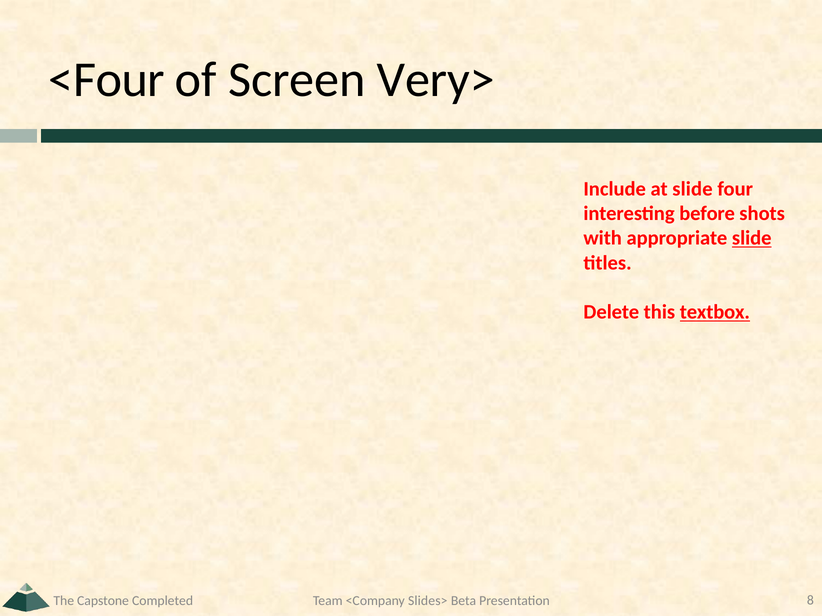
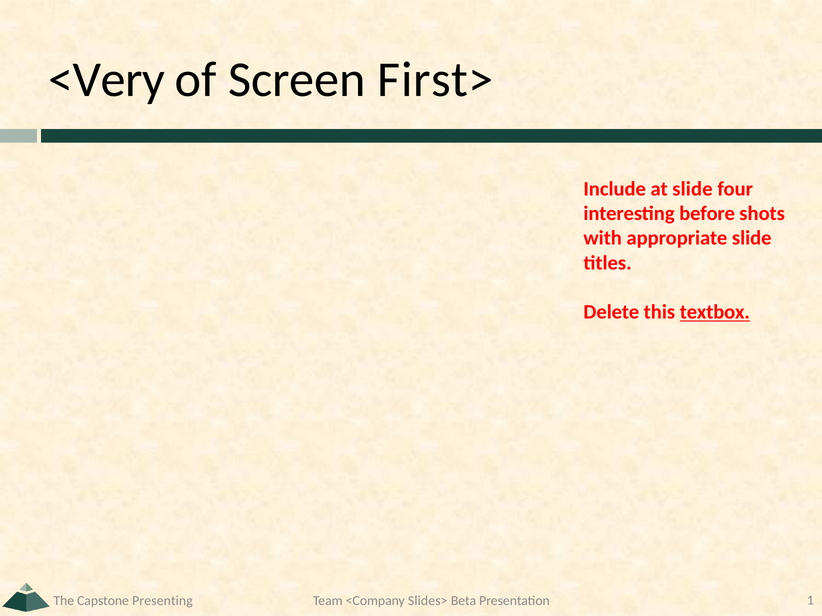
<Four: <Four -> <Very (107, 80)
Very>: Very> -> First> (435, 80)
slide underline: present -> none (752, 238)
Completed: Completed -> Presenting (162, 601)
8: 8 -> 1 (810, 601)
